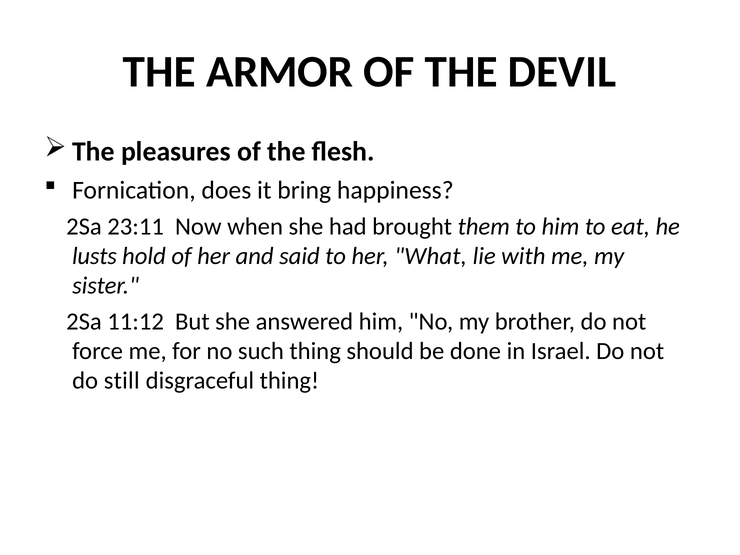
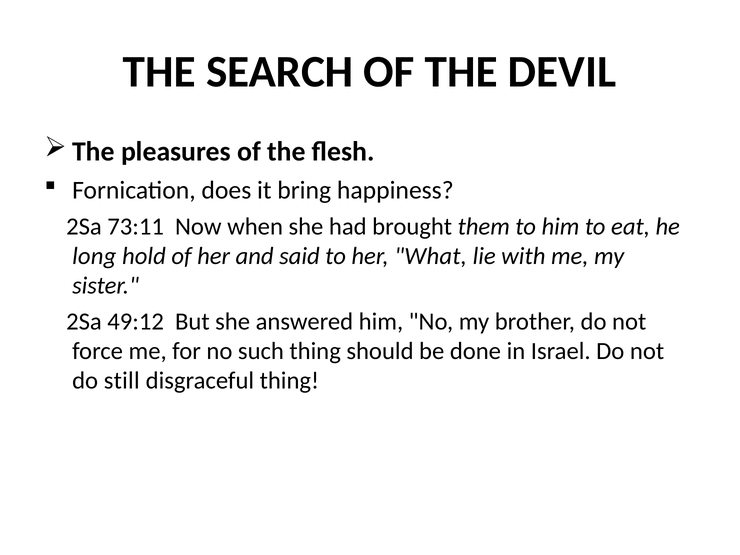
ARMOR: ARMOR -> SEARCH (280, 72)
23:11: 23:11 -> 73:11 (136, 227)
lusts: lusts -> long (94, 256)
11:12: 11:12 -> 49:12 (136, 322)
